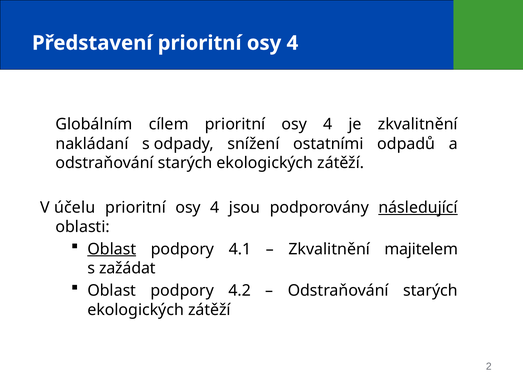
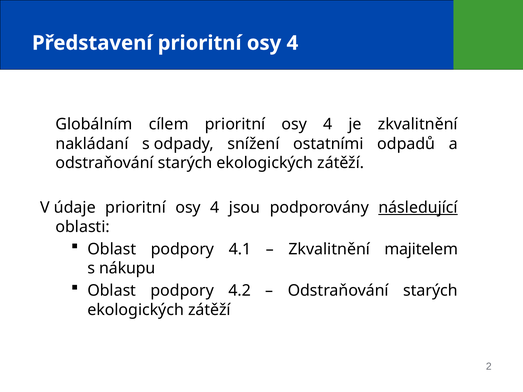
účelu: účelu -> údaje (75, 208)
Oblast underline: present -> none (112, 249)
zažádat: zažádat -> nákupu (127, 268)
